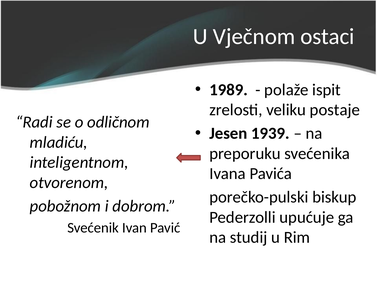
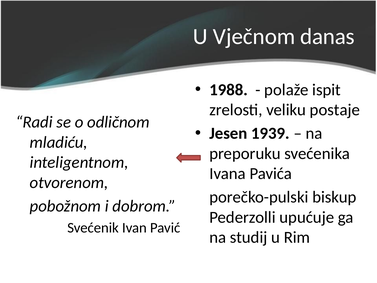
ostaci: ostaci -> danas (327, 36)
1989: 1989 -> 1988 (229, 90)
